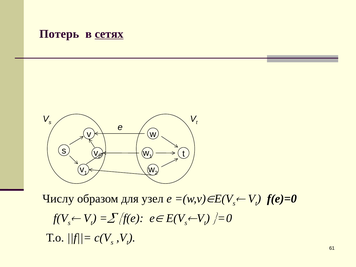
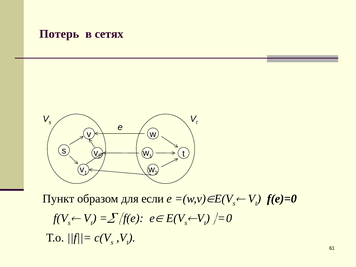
сетях underline: present -> none (109, 34)
Числу: Числу -> Пункт (58, 199)
узел: узел -> если (153, 199)
